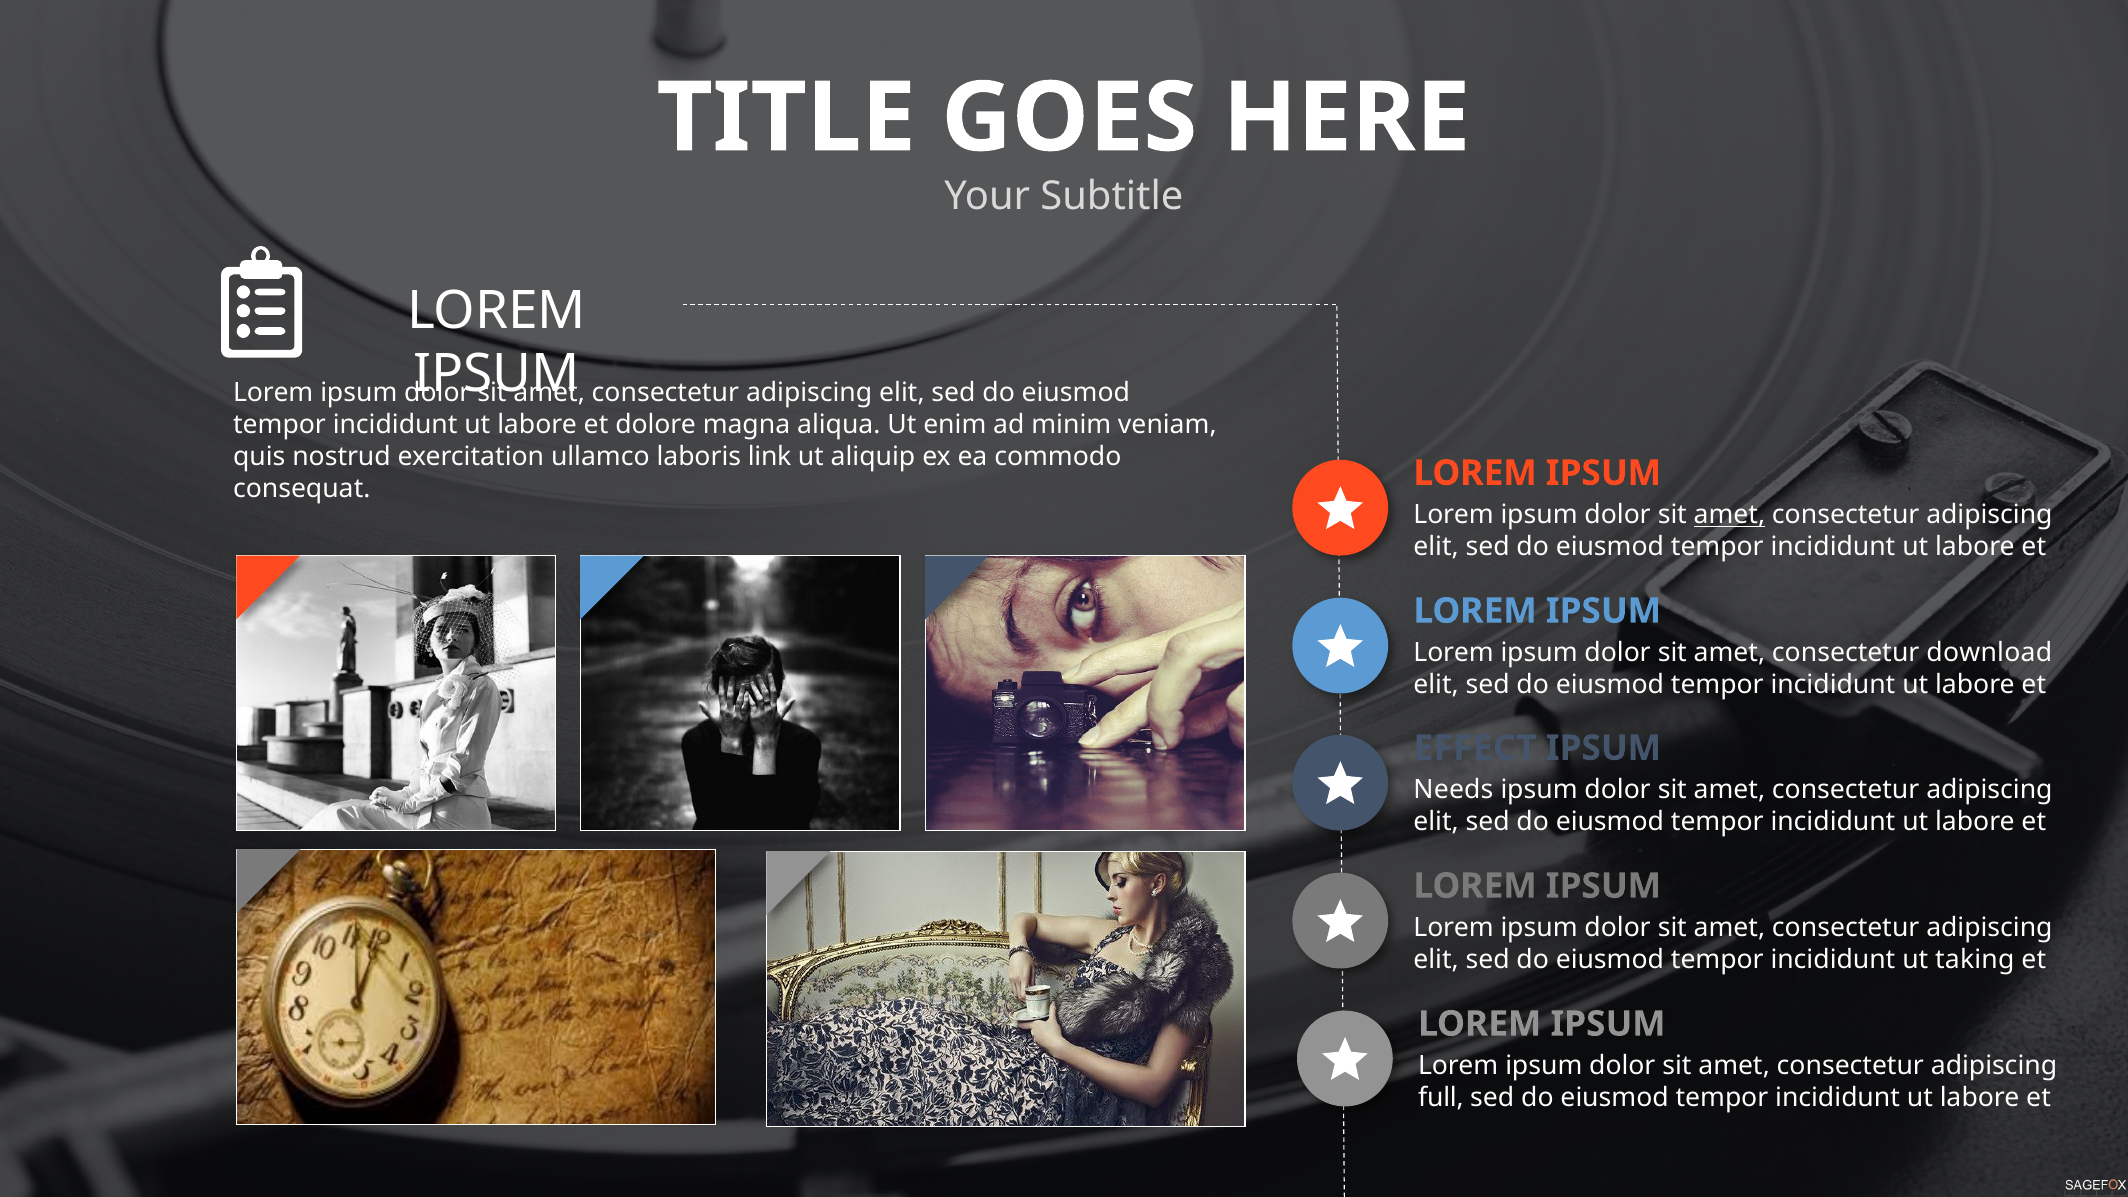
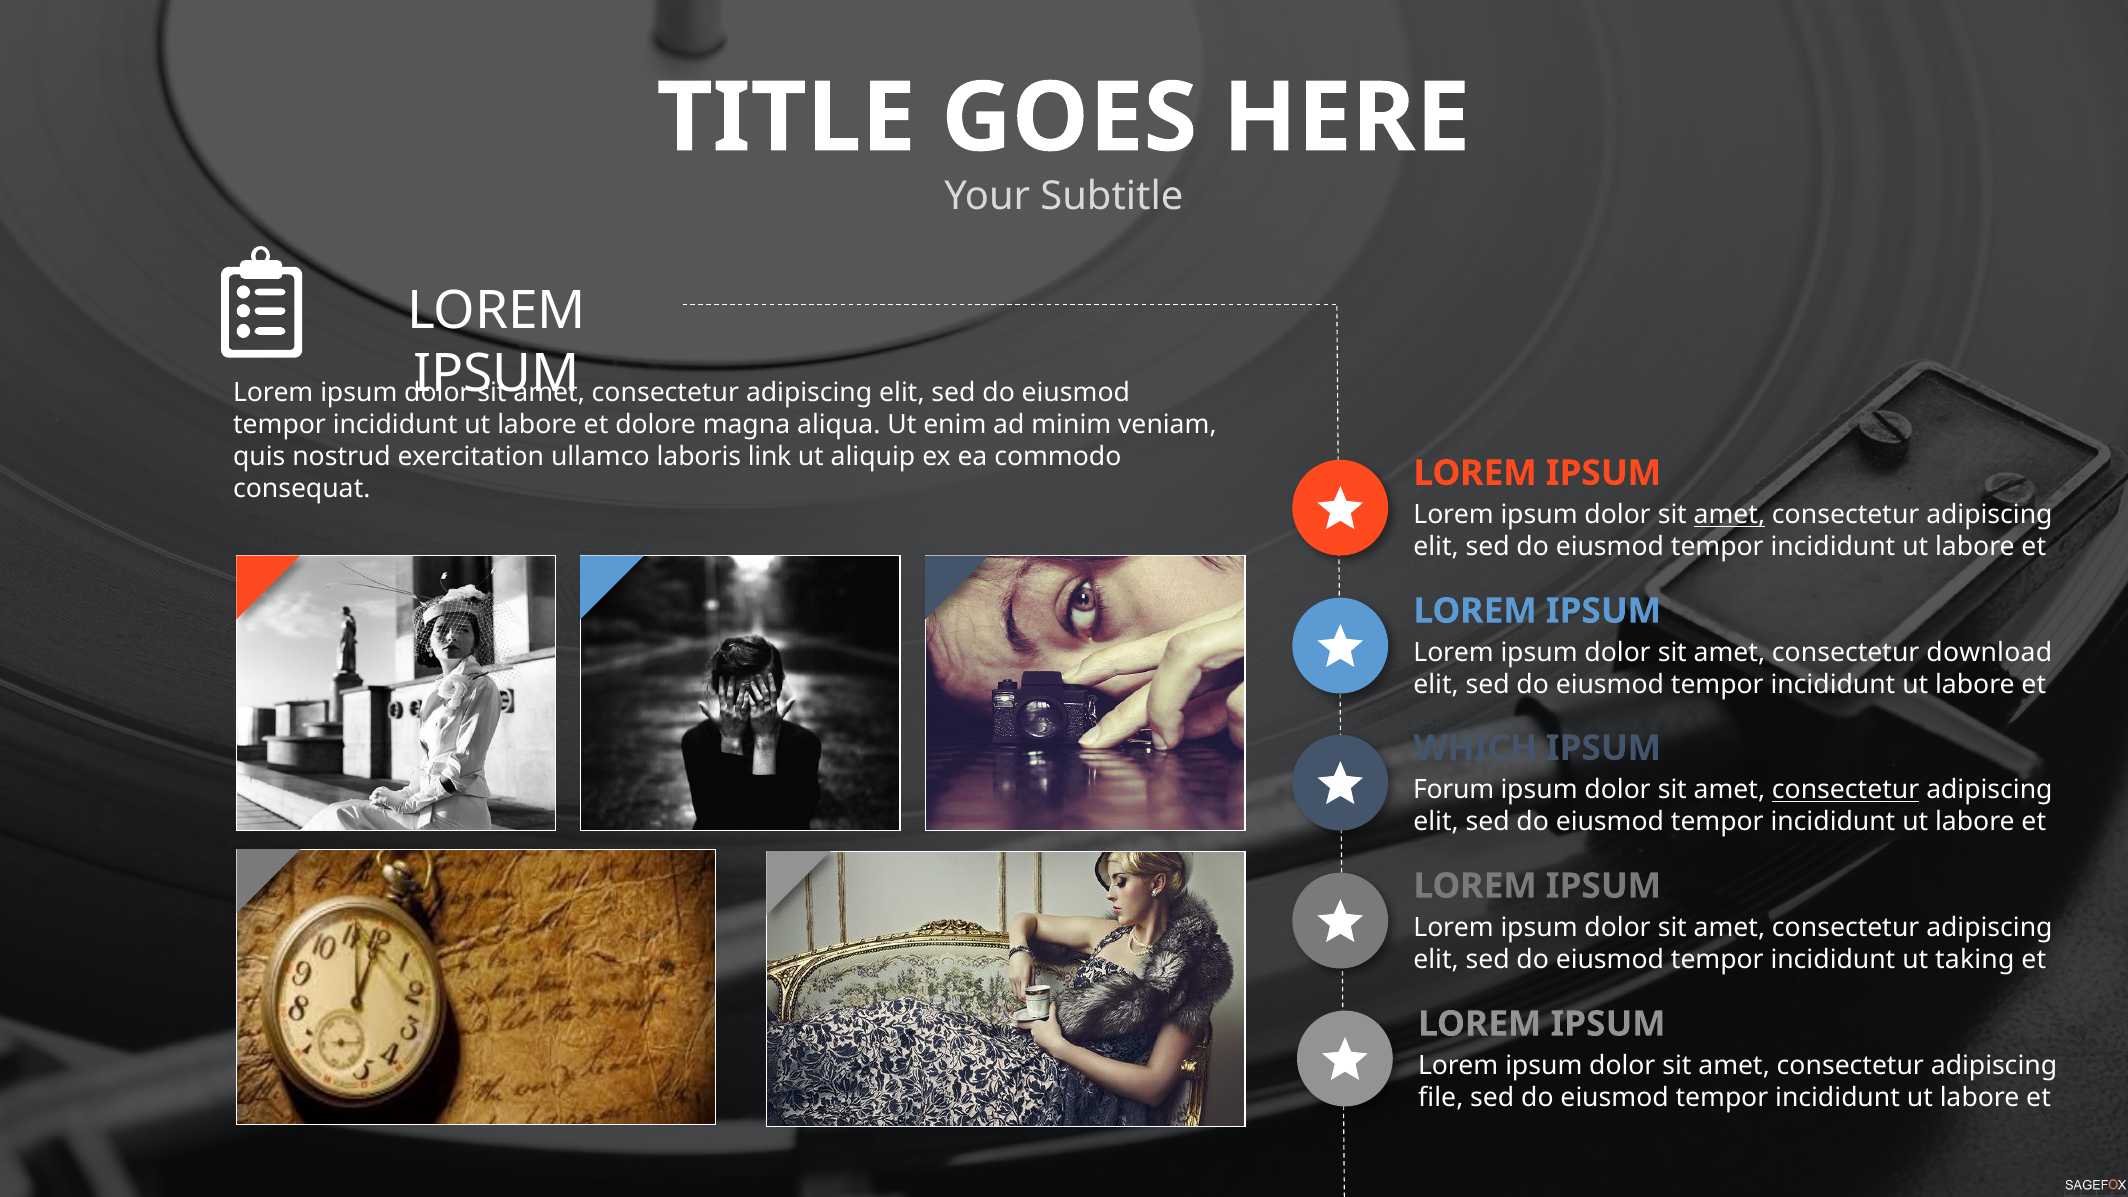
EFFECT: EFFECT -> WHICH (1475, 748)
Needs: Needs -> Forum (1454, 790)
consectetur underline: none -> present (1846, 790)
full: full -> file (1441, 1098)
